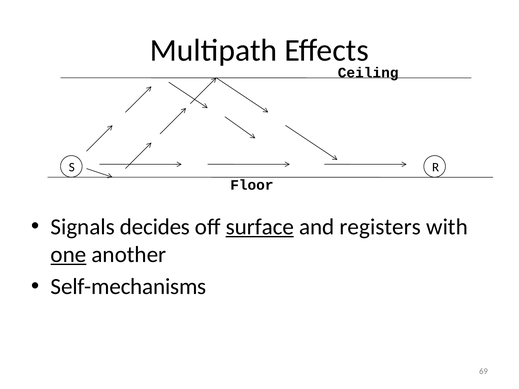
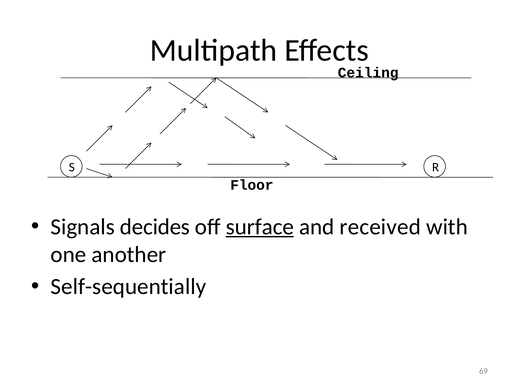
registers: registers -> received (380, 227)
one underline: present -> none (68, 255)
Self-mechanisms: Self-mechanisms -> Self-sequentially (128, 287)
